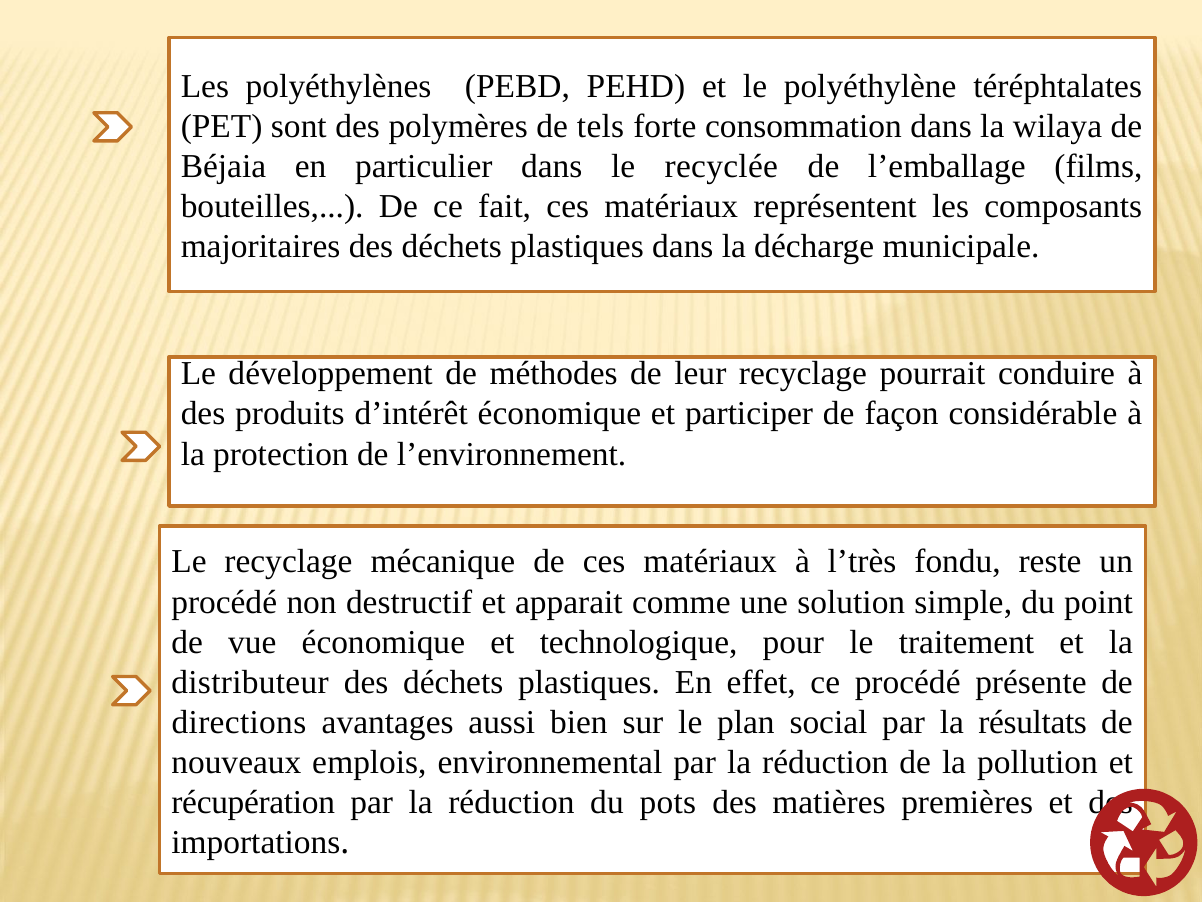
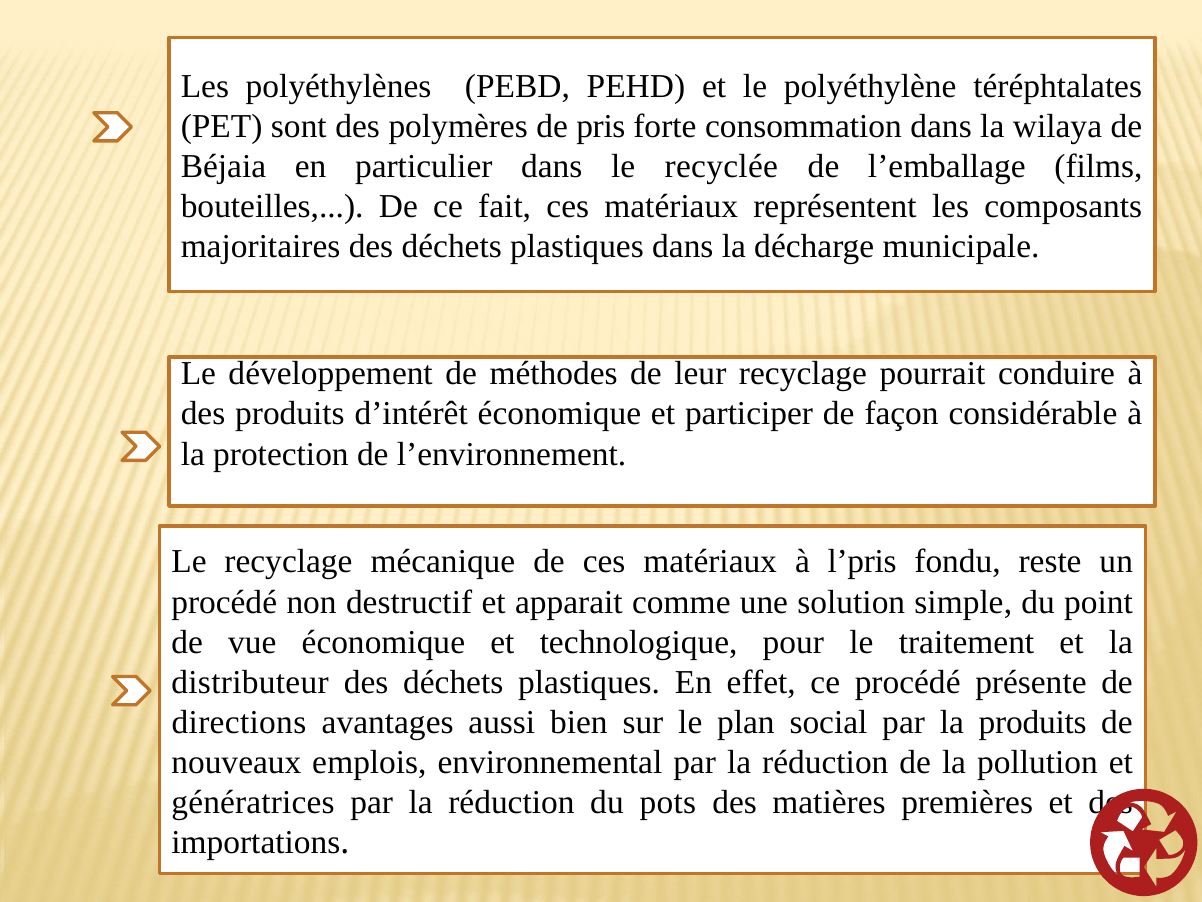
tels: tels -> pris (601, 127)
l’très: l’très -> l’pris (862, 562)
la résultats: résultats -> produits (1033, 722)
récupération: récupération -> génératrices (253, 802)
